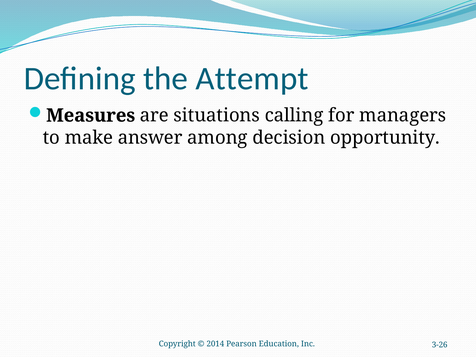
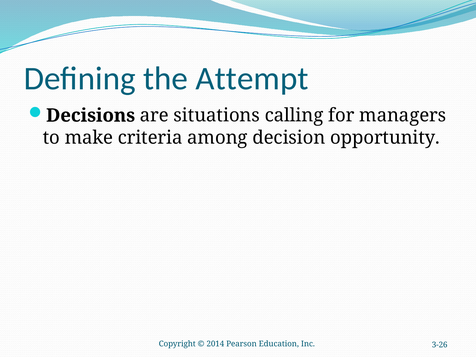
Measures: Measures -> Decisions (91, 116)
answer: answer -> criteria (150, 138)
